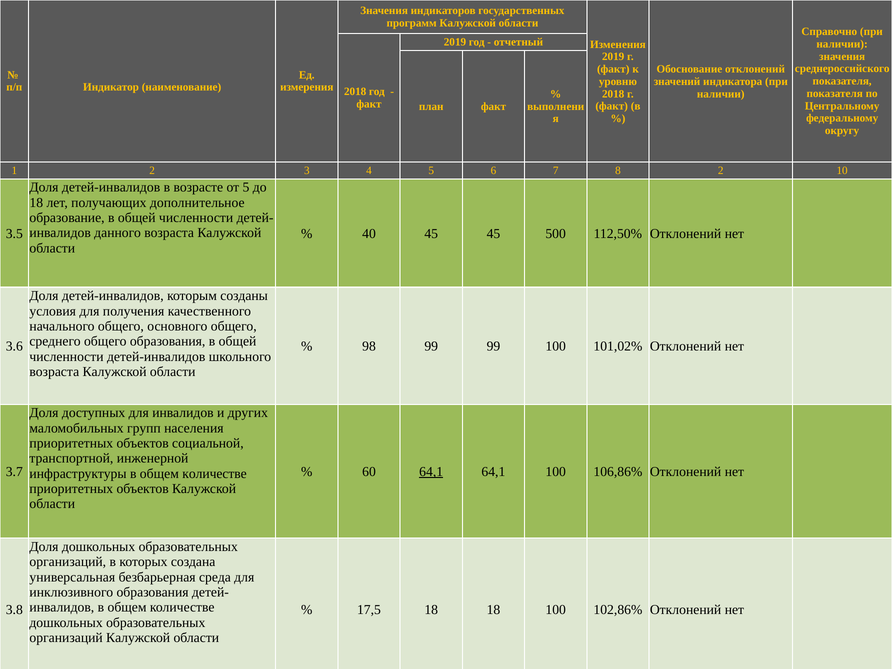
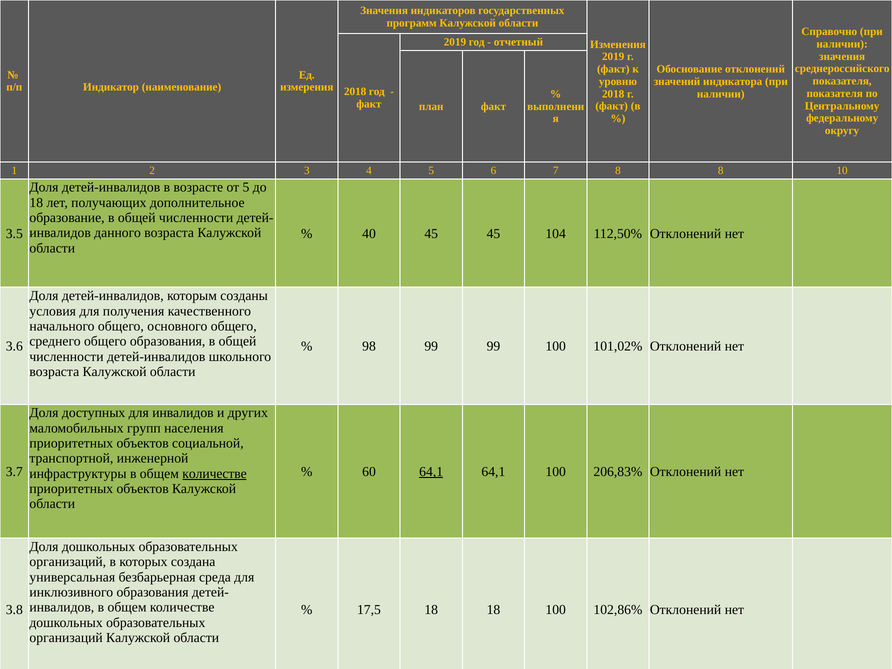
8 2: 2 -> 8 (721, 171)
500: 500 -> 104 (556, 234)
106,86%: 106,86% -> 206,83% (618, 472)
количестве underline: none -> present (215, 474)
